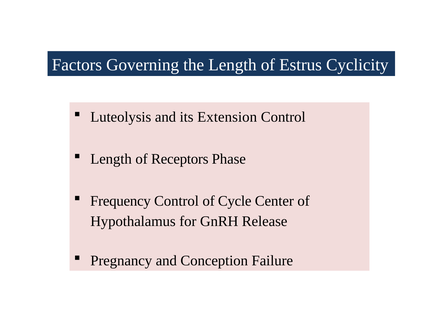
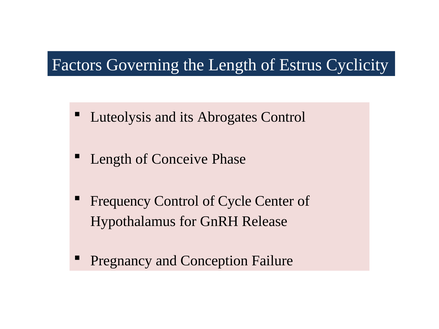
Extension: Extension -> Abrogates (227, 117)
Receptors: Receptors -> Conceive (180, 159)
